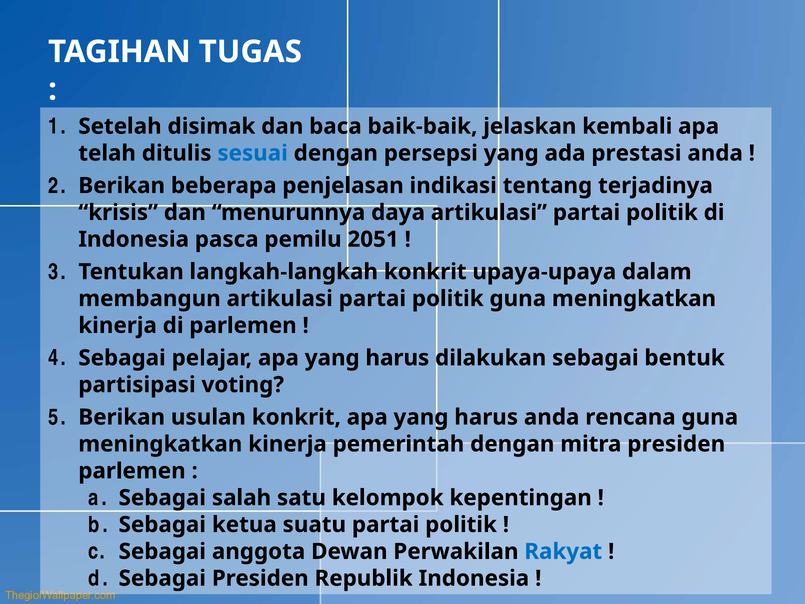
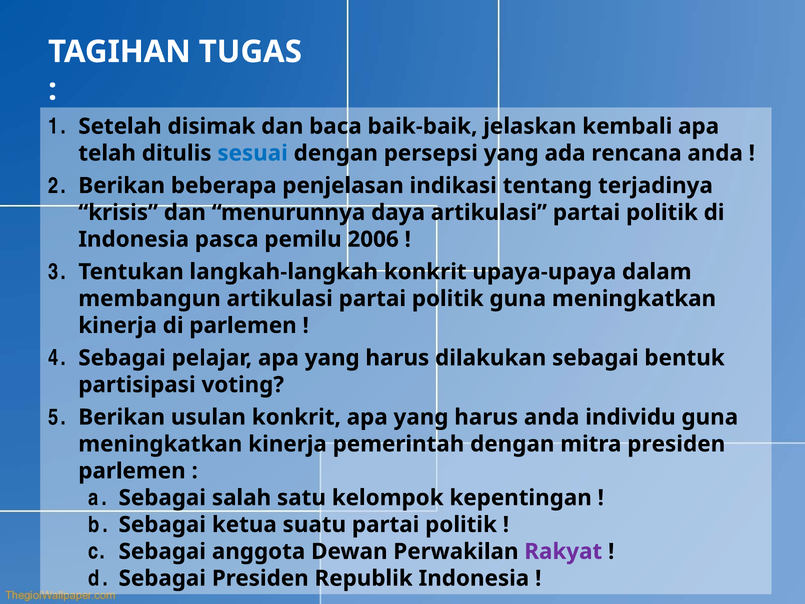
prestasi: prestasi -> rencana (636, 153)
2051: 2051 -> 2006 (373, 239)
rencana: rencana -> individu (630, 417)
Rakyat colour: blue -> purple (563, 551)
